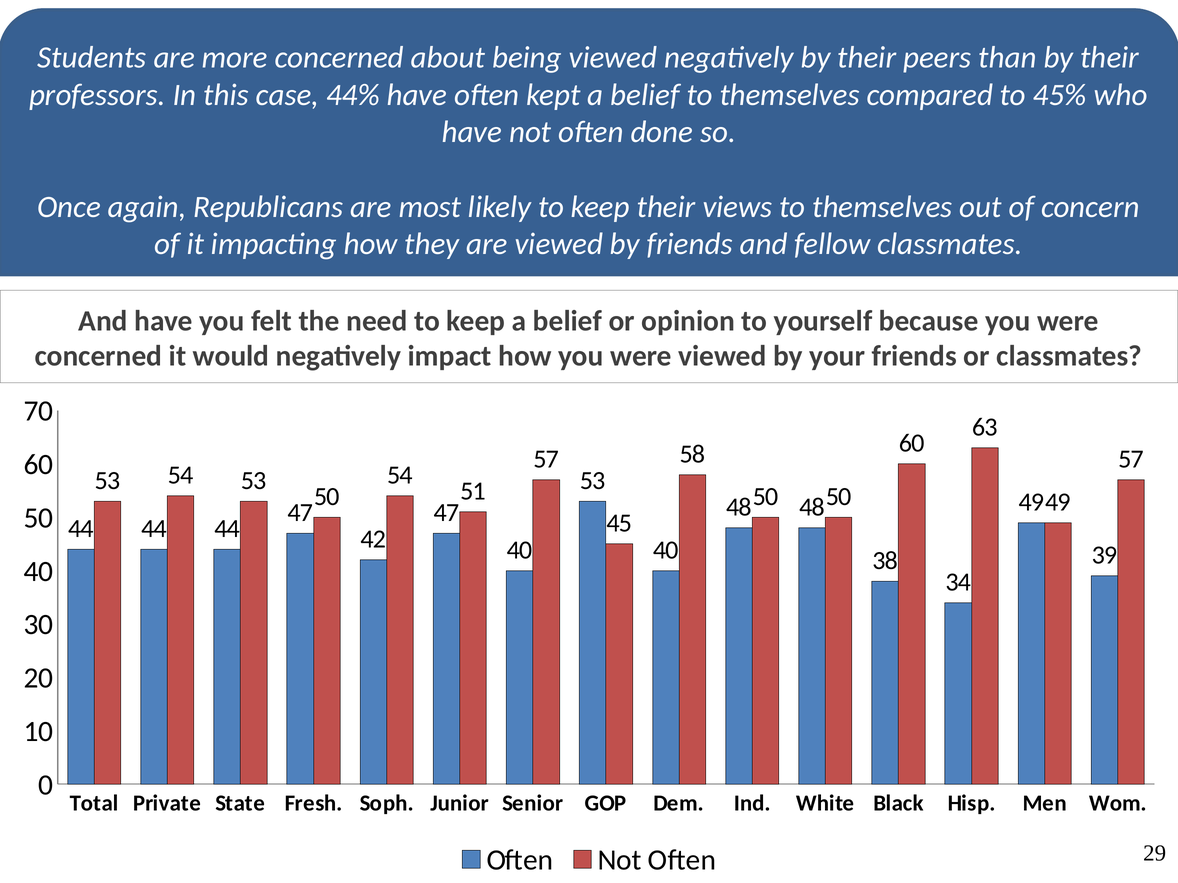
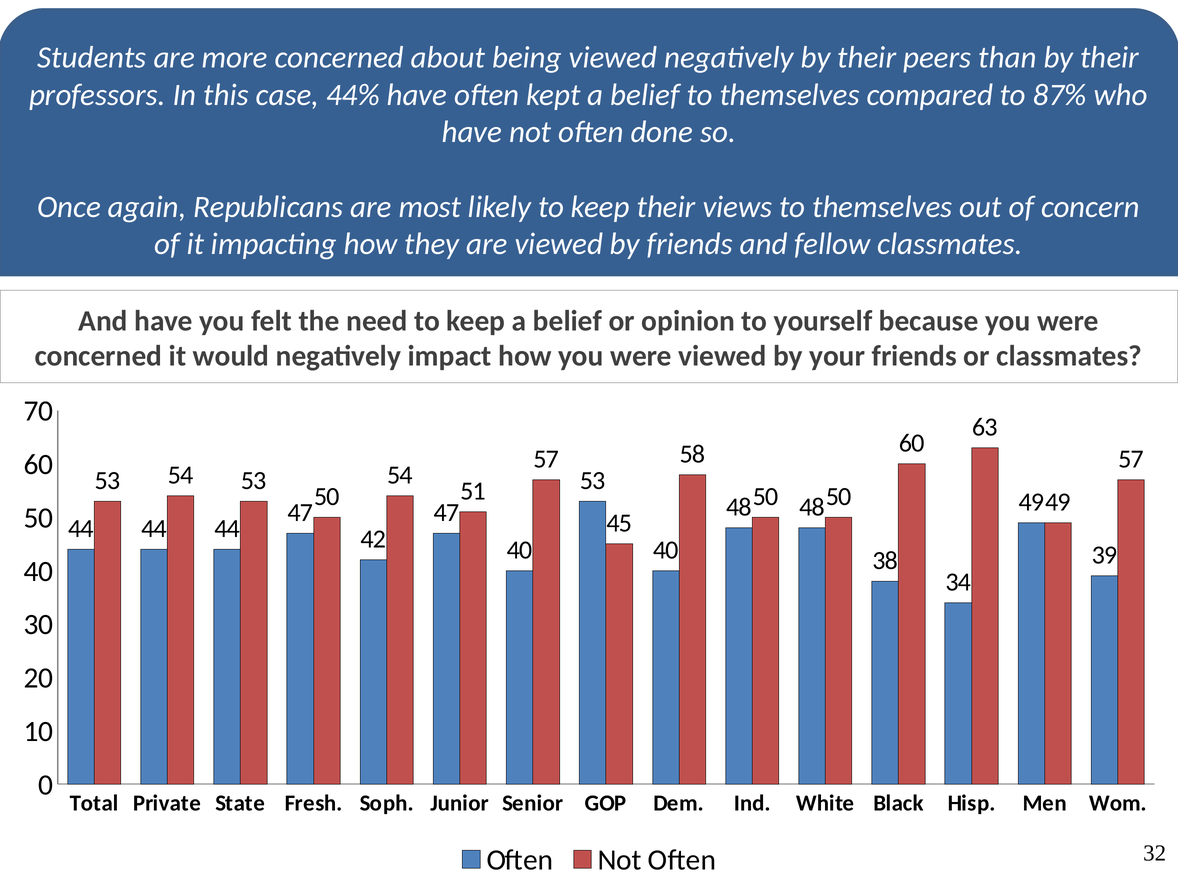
45%: 45% -> 87% (1060, 95)
29: 29 -> 32 (1155, 854)
